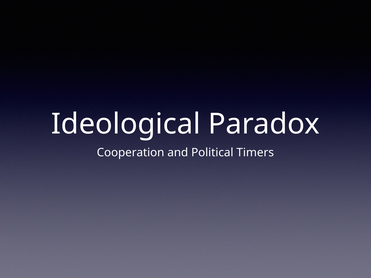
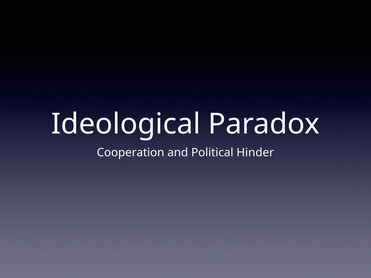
Timers: Timers -> Hinder (255, 153)
